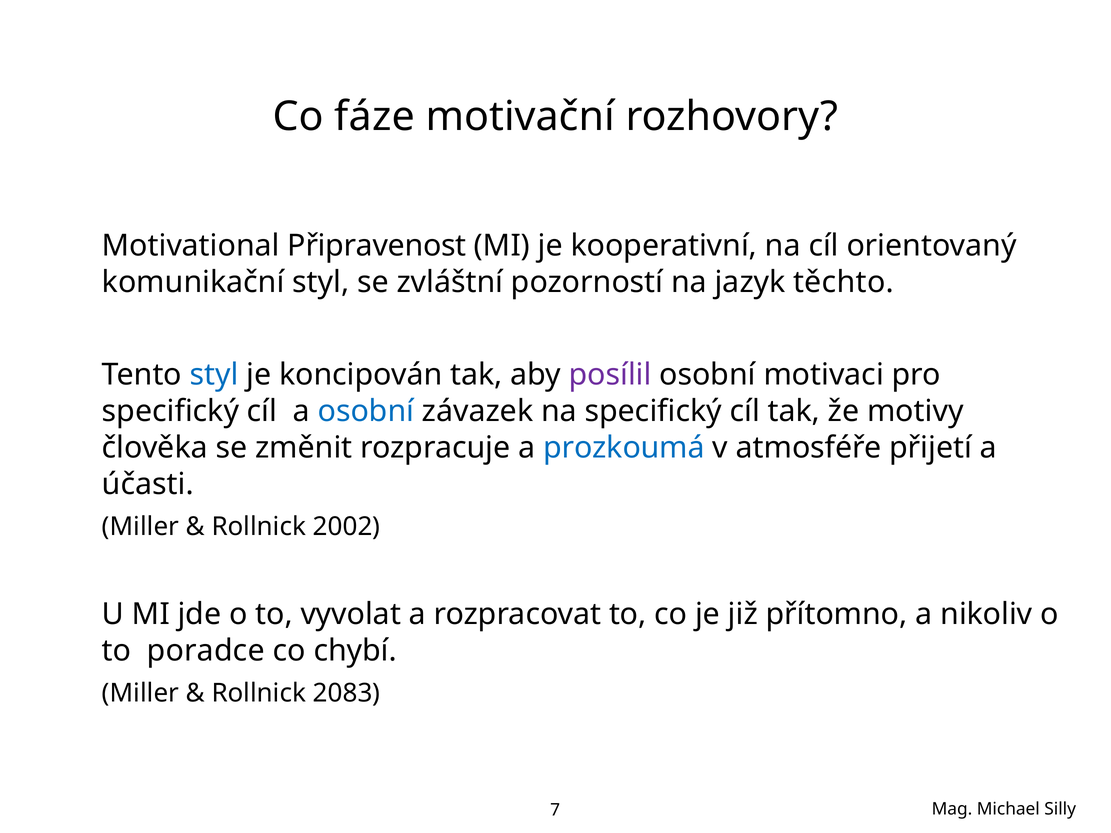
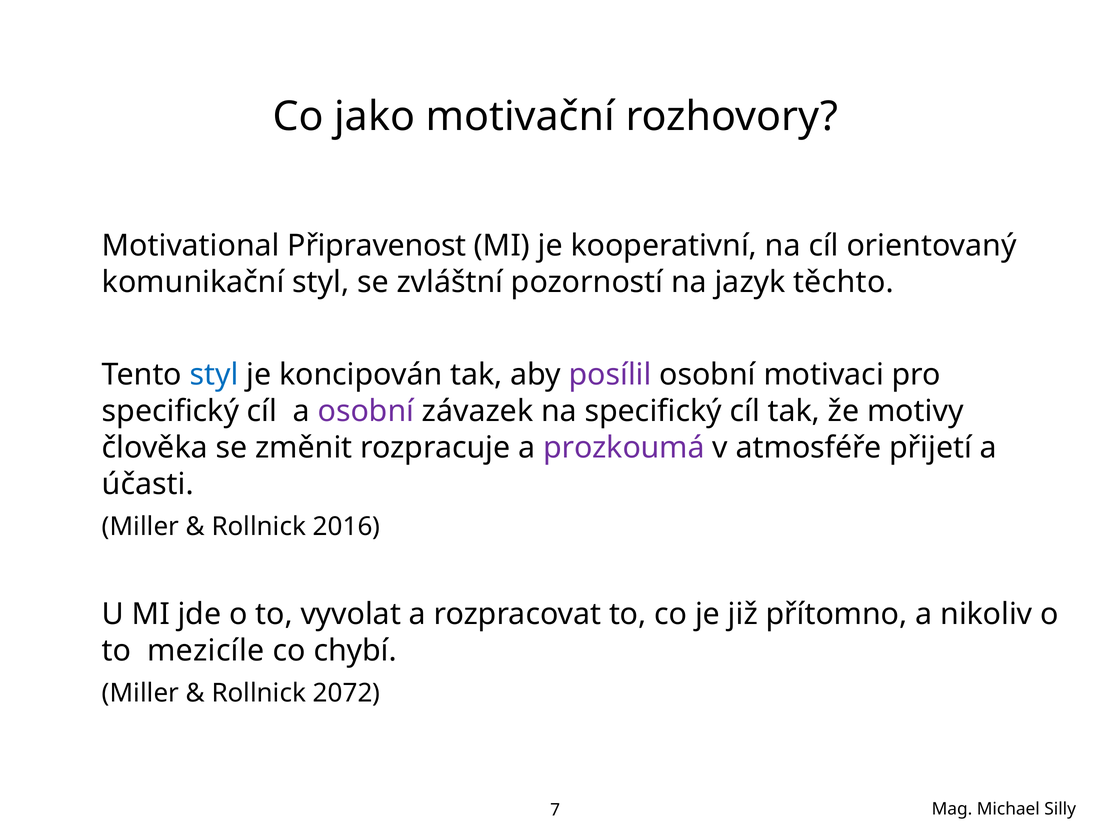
fáze: fáze -> jako (375, 117)
osobní colour: blue -> purple (366, 411)
prozkoumá colour: blue -> purple (624, 448)
2002: 2002 -> 2016 (347, 527)
poradce: poradce -> mezicíle (206, 651)
2083: 2083 -> 2072 (347, 693)
